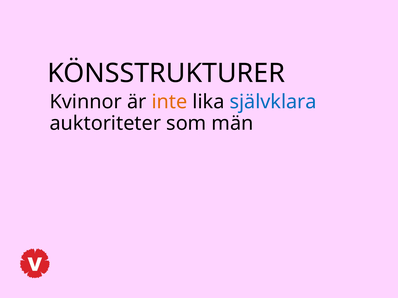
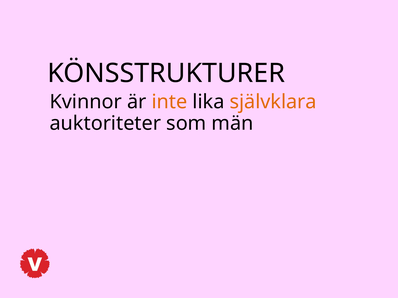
självklara colour: blue -> orange (273, 102)
